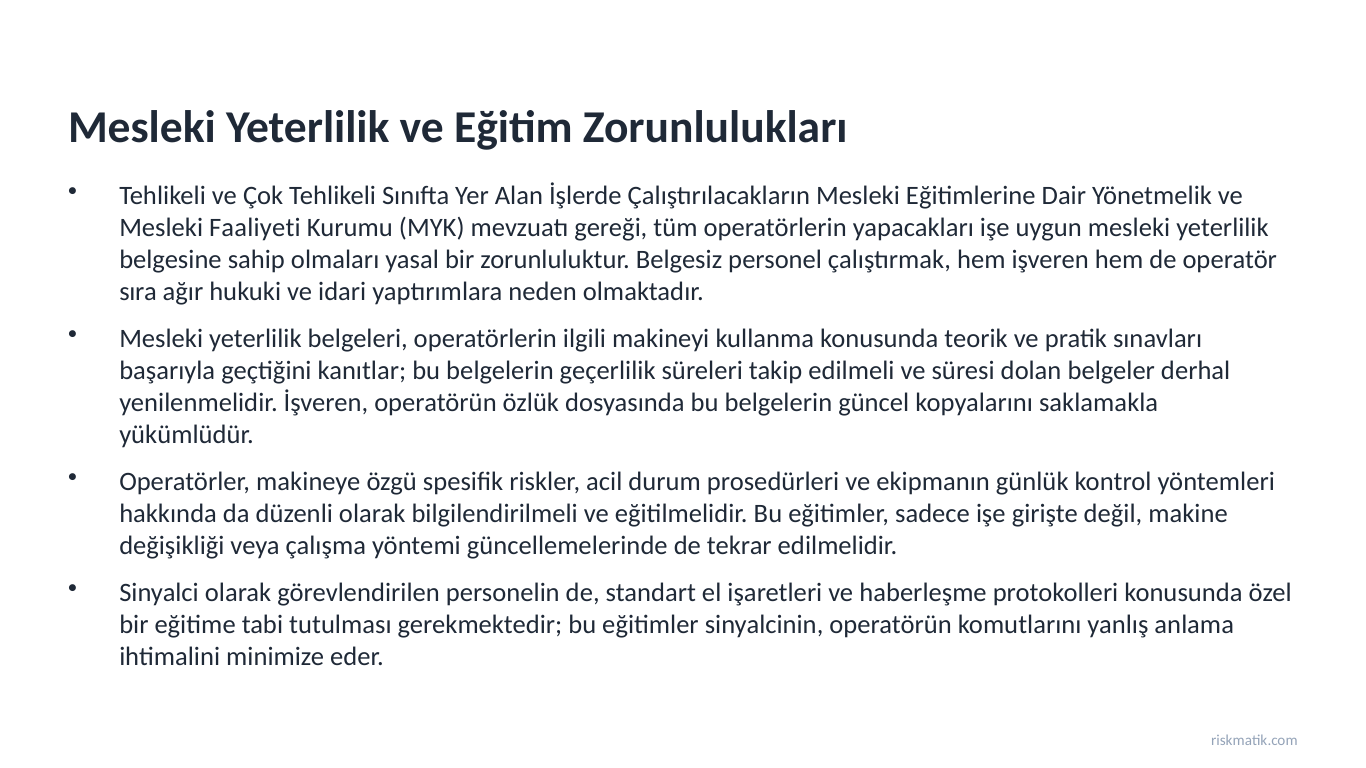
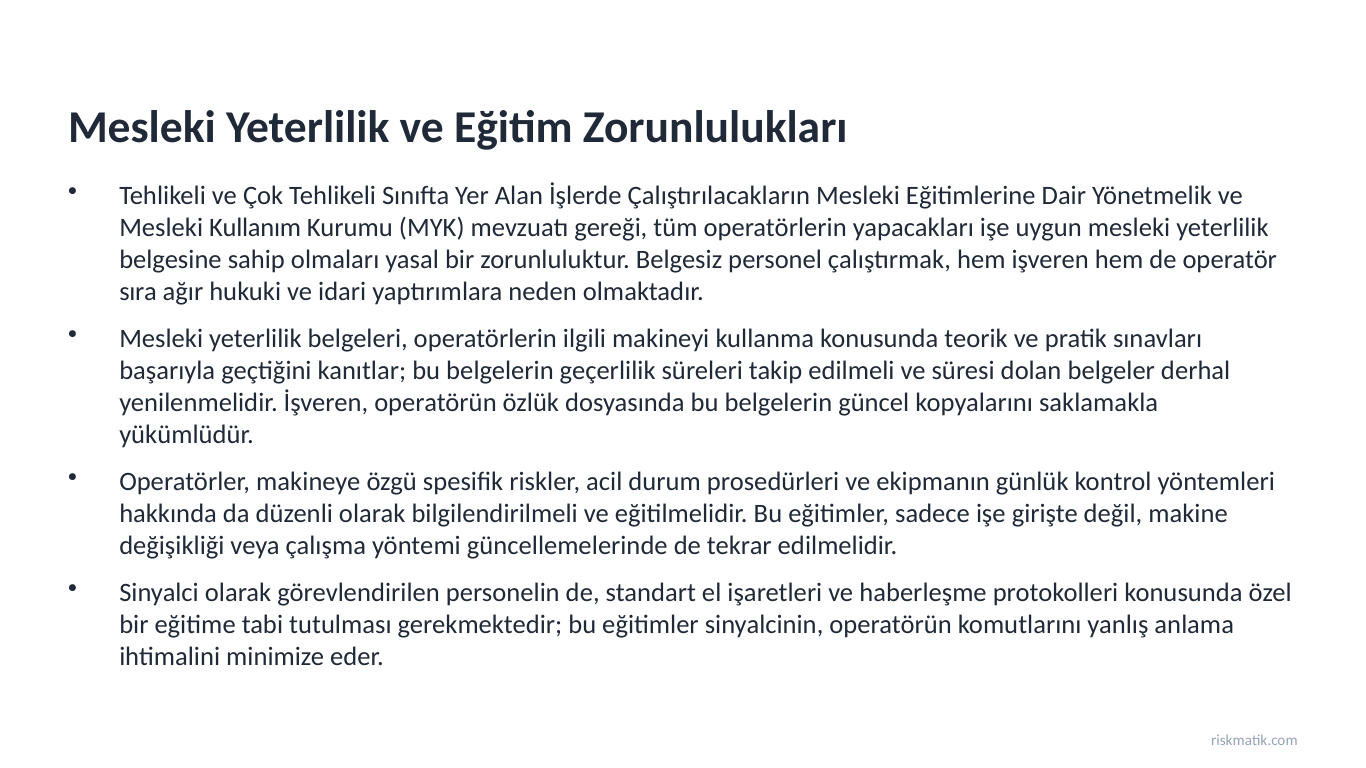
Faaliyeti: Faaliyeti -> Kullanım (255, 228)
